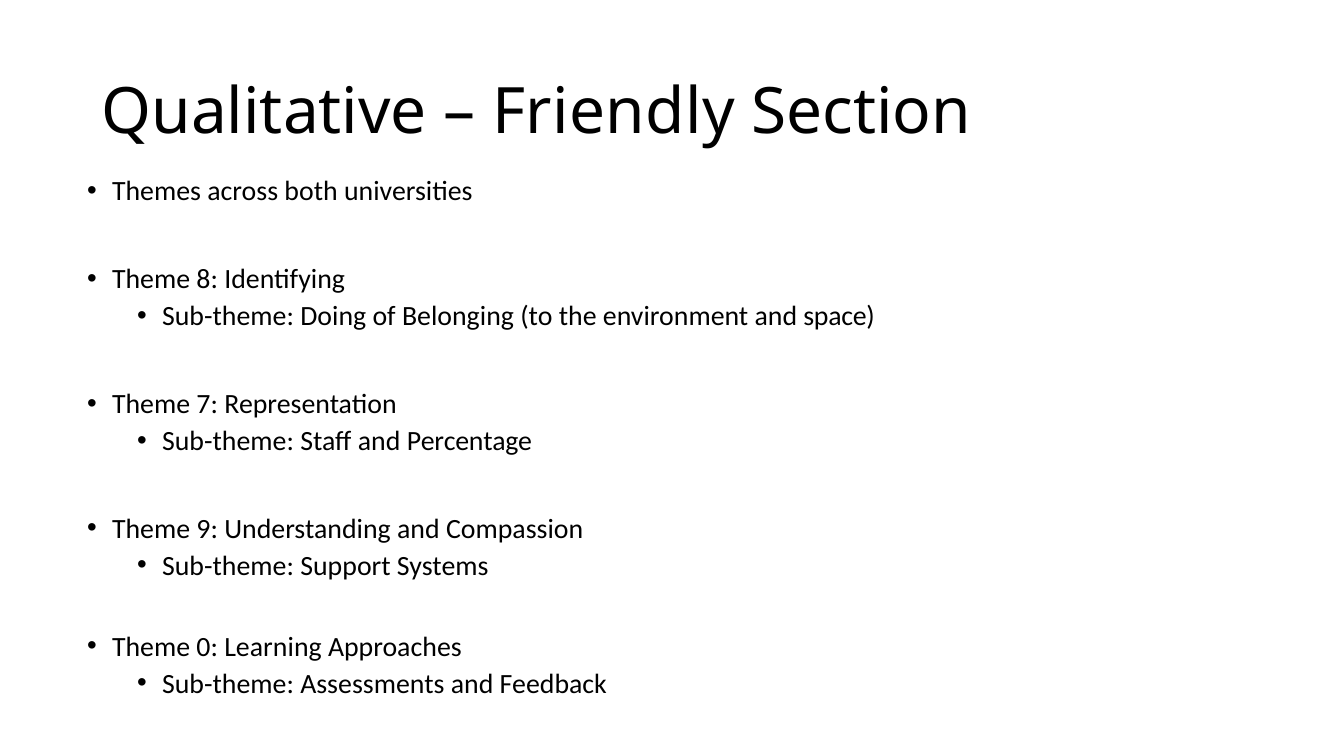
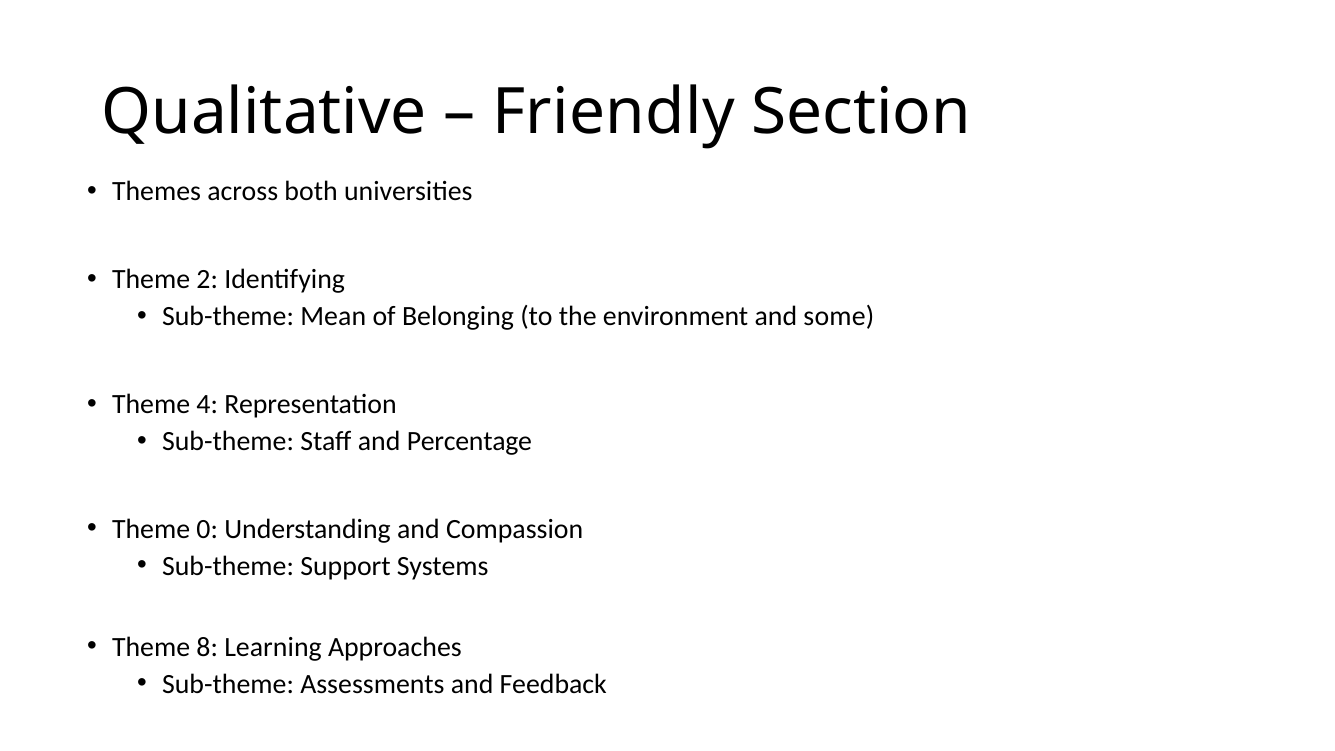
8: 8 -> 2 (207, 279)
Doing: Doing -> Mean (333, 316)
space: space -> some (839, 316)
7: 7 -> 4 (207, 404)
9: 9 -> 0 (207, 529)
0: 0 -> 8 (207, 647)
